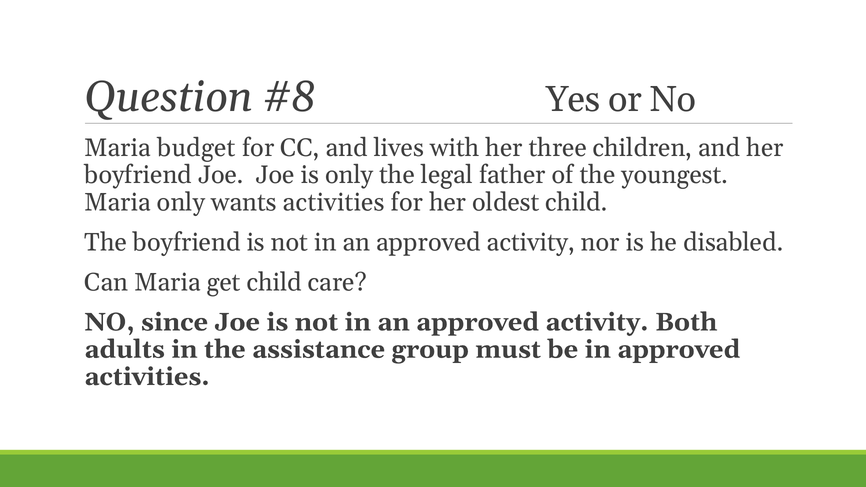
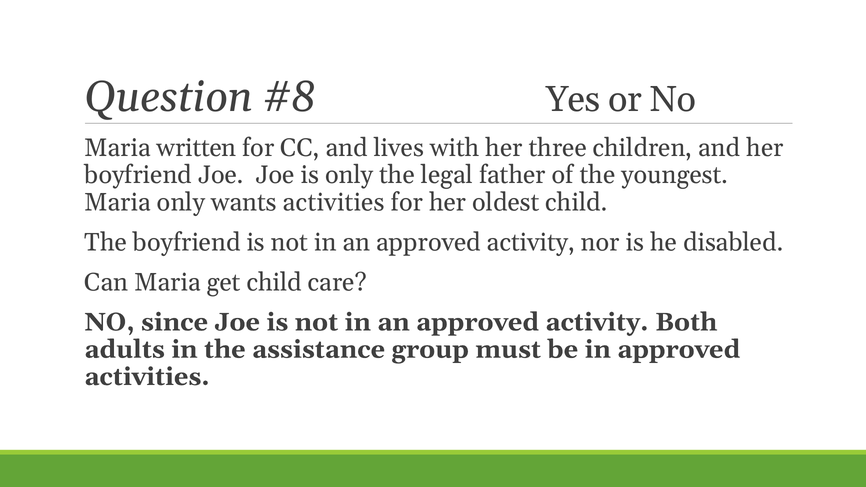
budget: budget -> written (197, 148)
